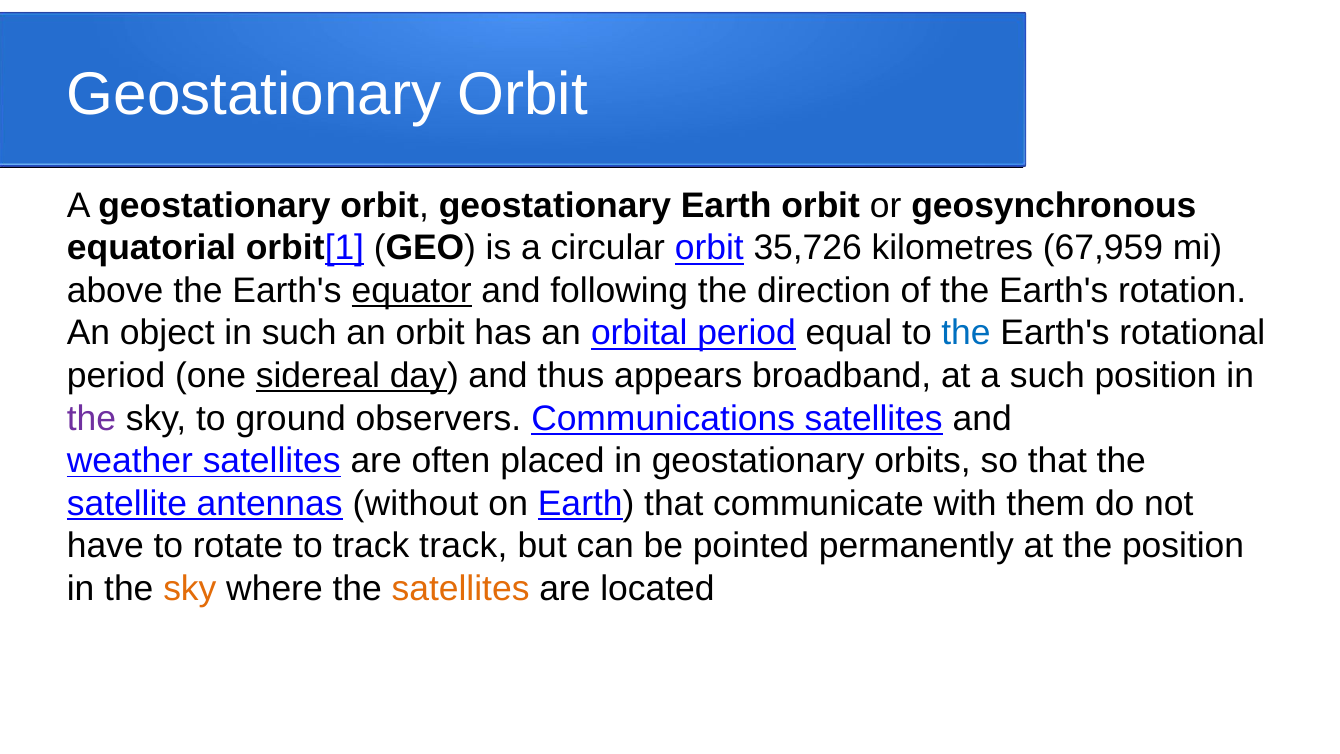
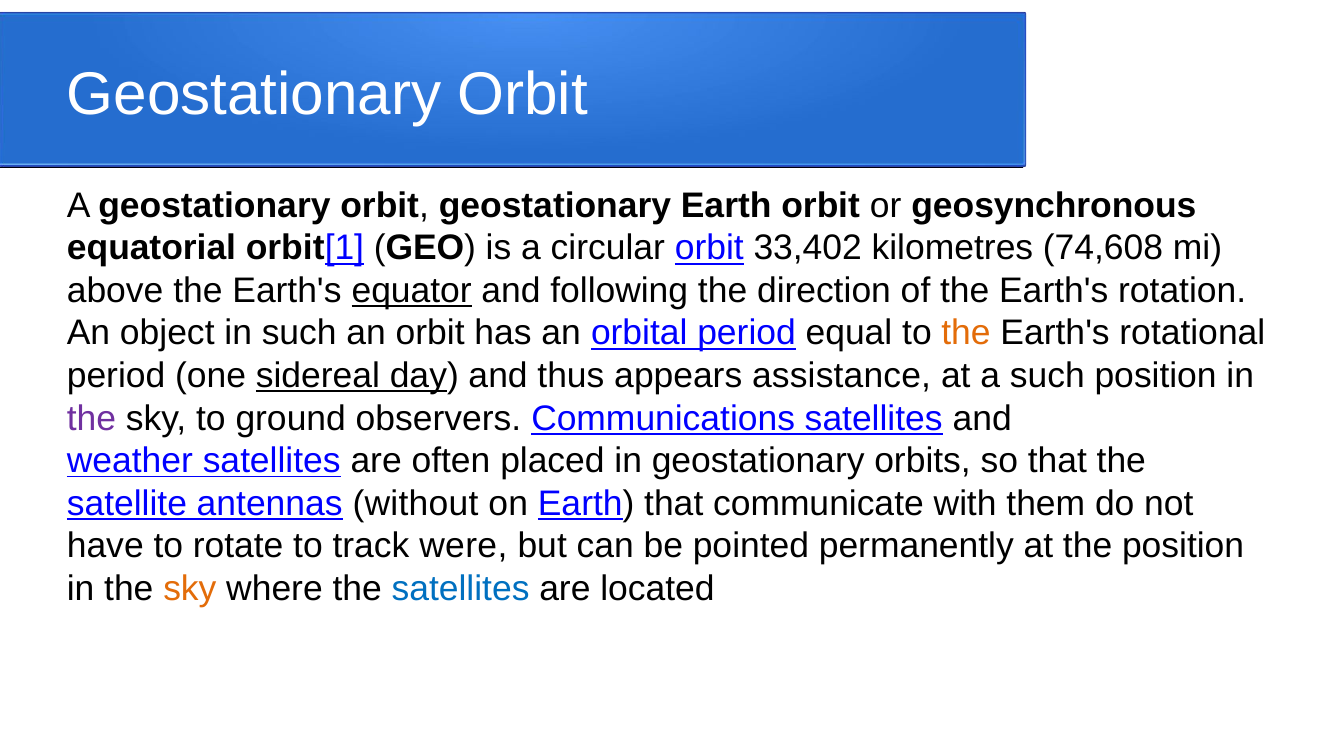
35,726: 35,726 -> 33,402 (808, 248)
67,959: 67,959 -> 74,608 (1103, 248)
the colour: blue -> orange (966, 333)
broadband: broadband -> assistance (842, 376)
track track: track -> were (463, 546)
satellites colour: orange -> blue (461, 588)
